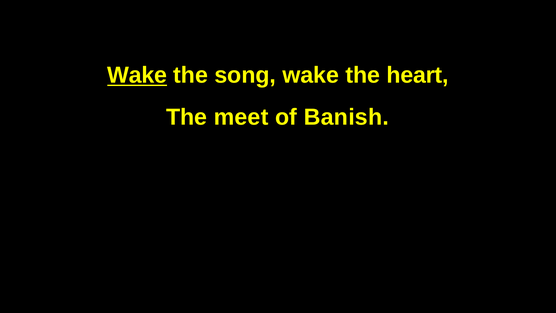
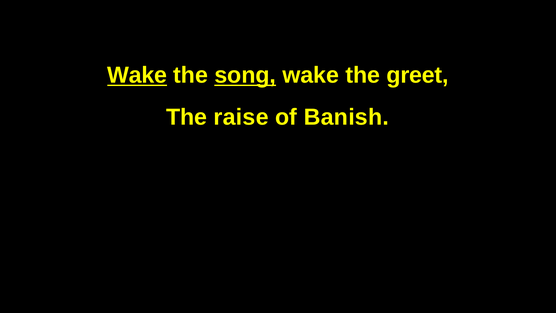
song underline: none -> present (245, 75)
heart: heart -> greet (418, 75)
meet: meet -> raise (241, 117)
